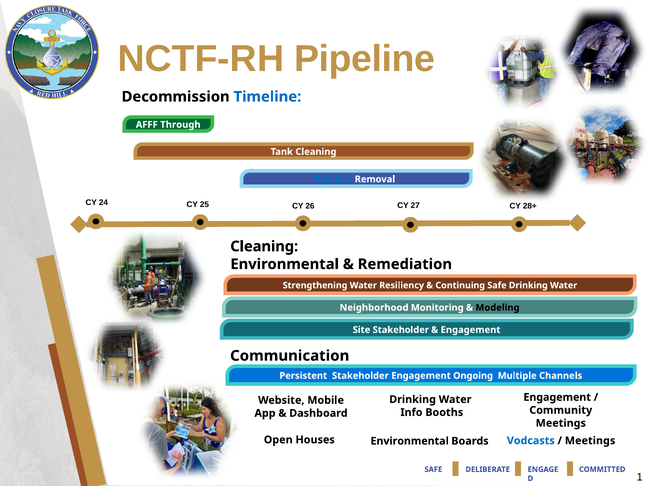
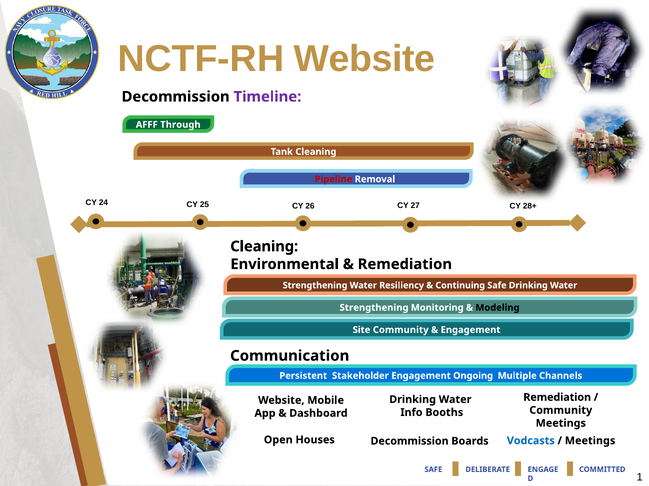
NCTF-RH Pipeline: Pipeline -> Website (365, 59)
Timeline colour: blue -> purple (267, 97)
Pipeline colour: blue -> red (334, 179)
Neighborhood: Neighborhood -> Strengthening (374, 308)
Site Stakeholder: Stakeholder -> Community (401, 330)
Engagement: Engagement -> Remediation (557, 398)
Houses Environmental: Environmental -> Decommission (410, 442)
